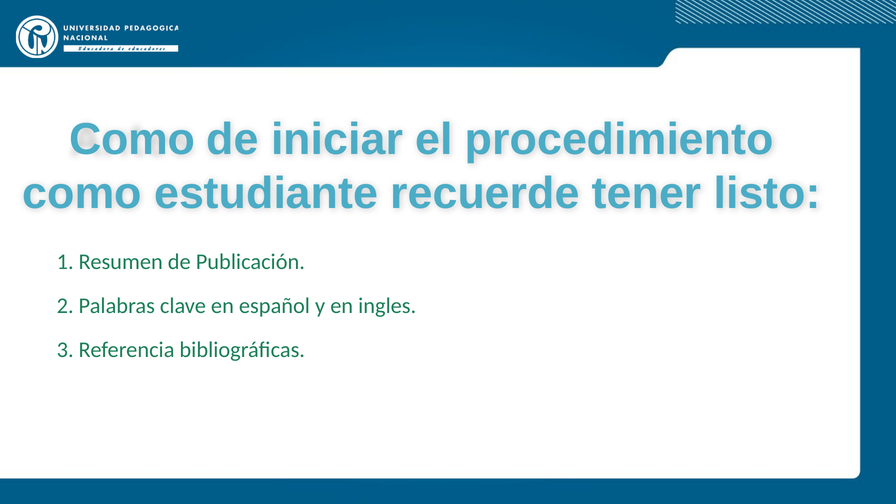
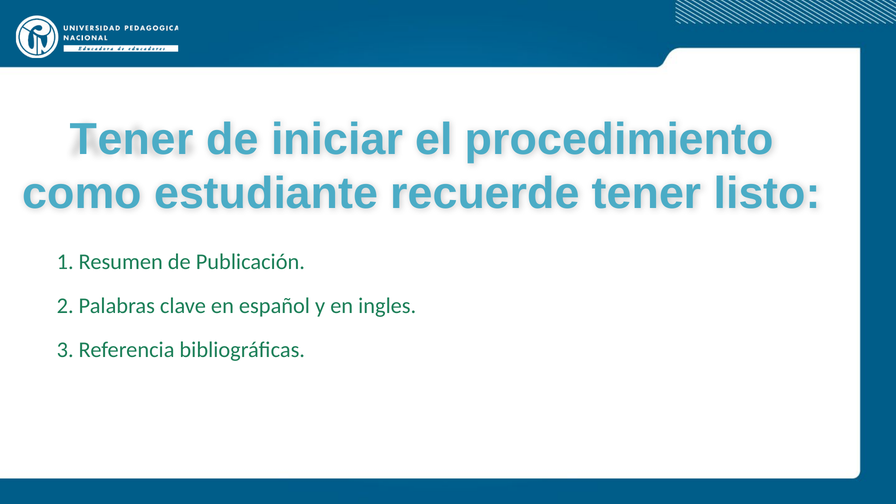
Como: Como -> Tener (132, 140)
